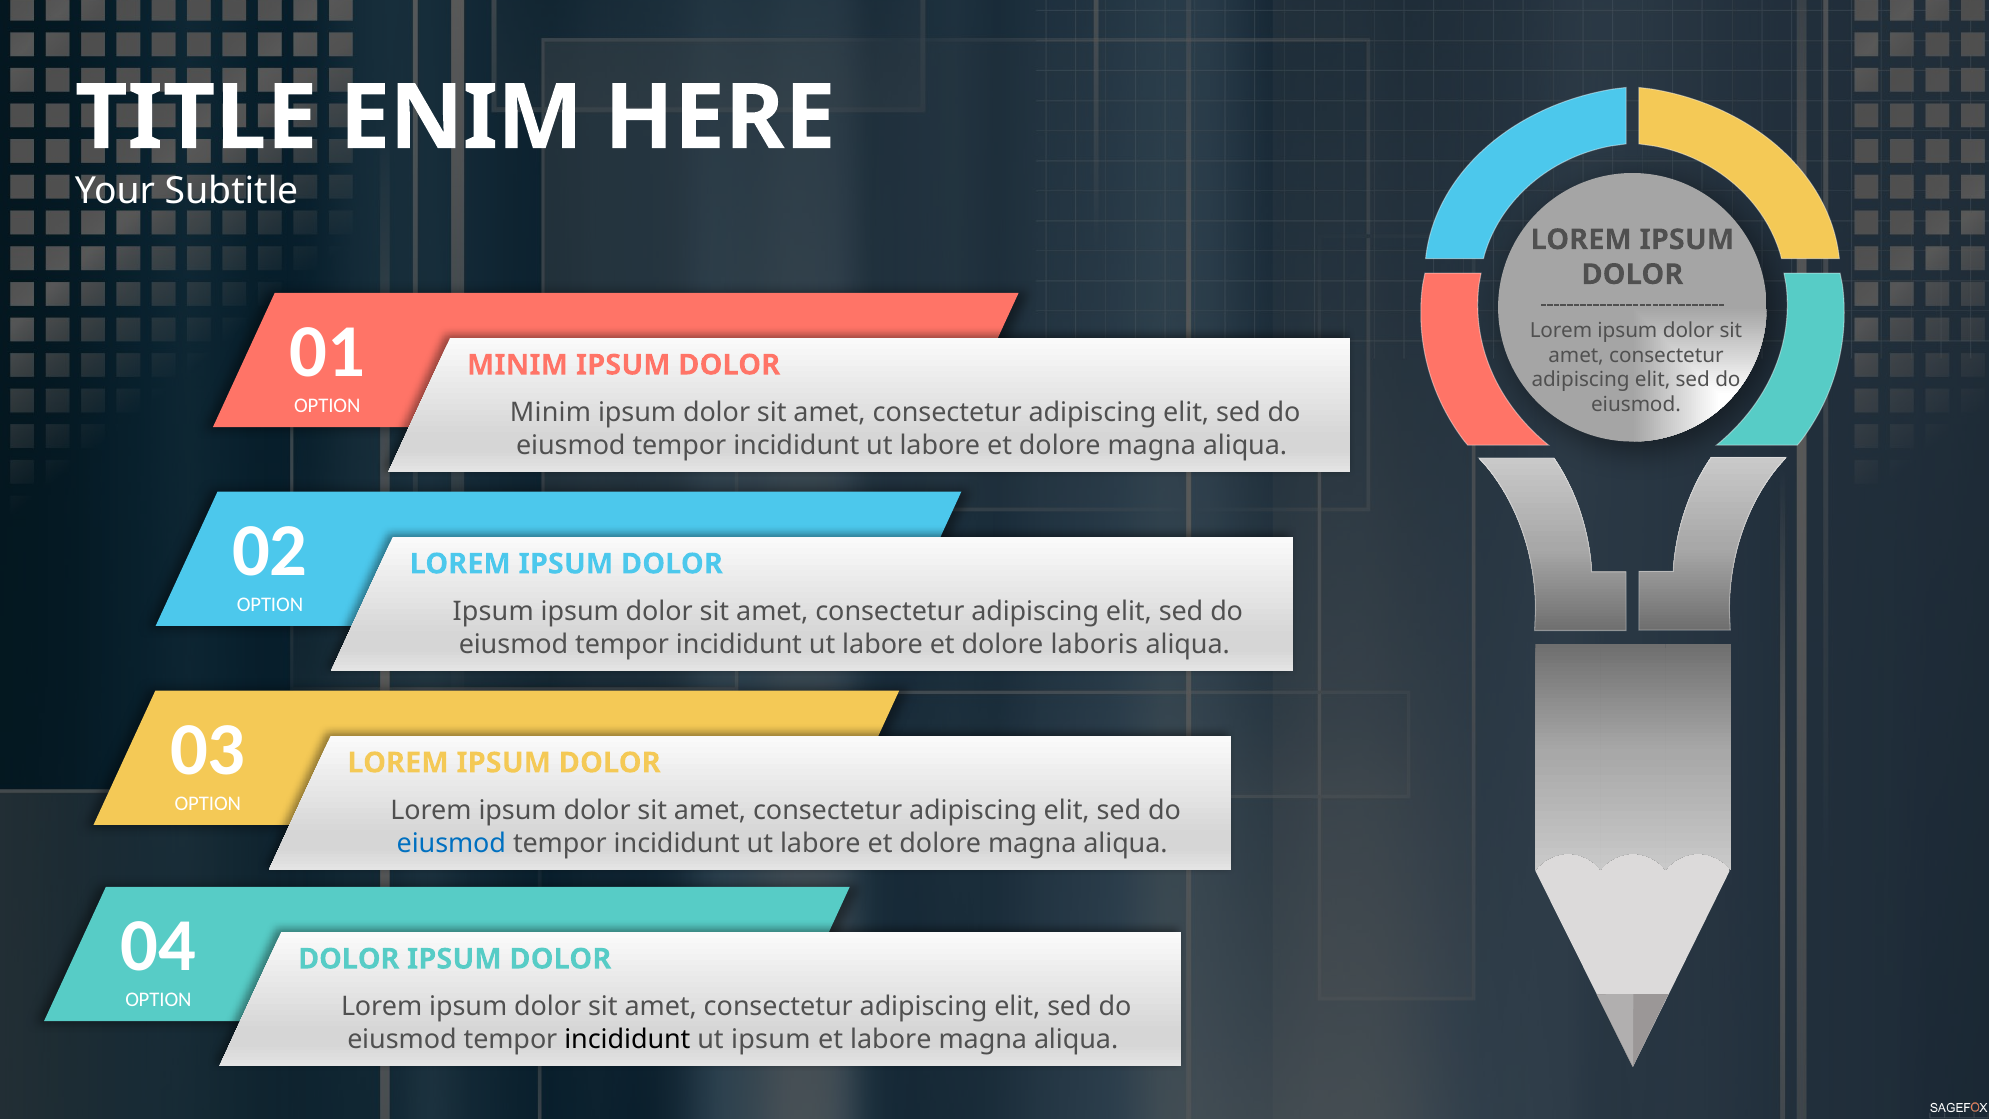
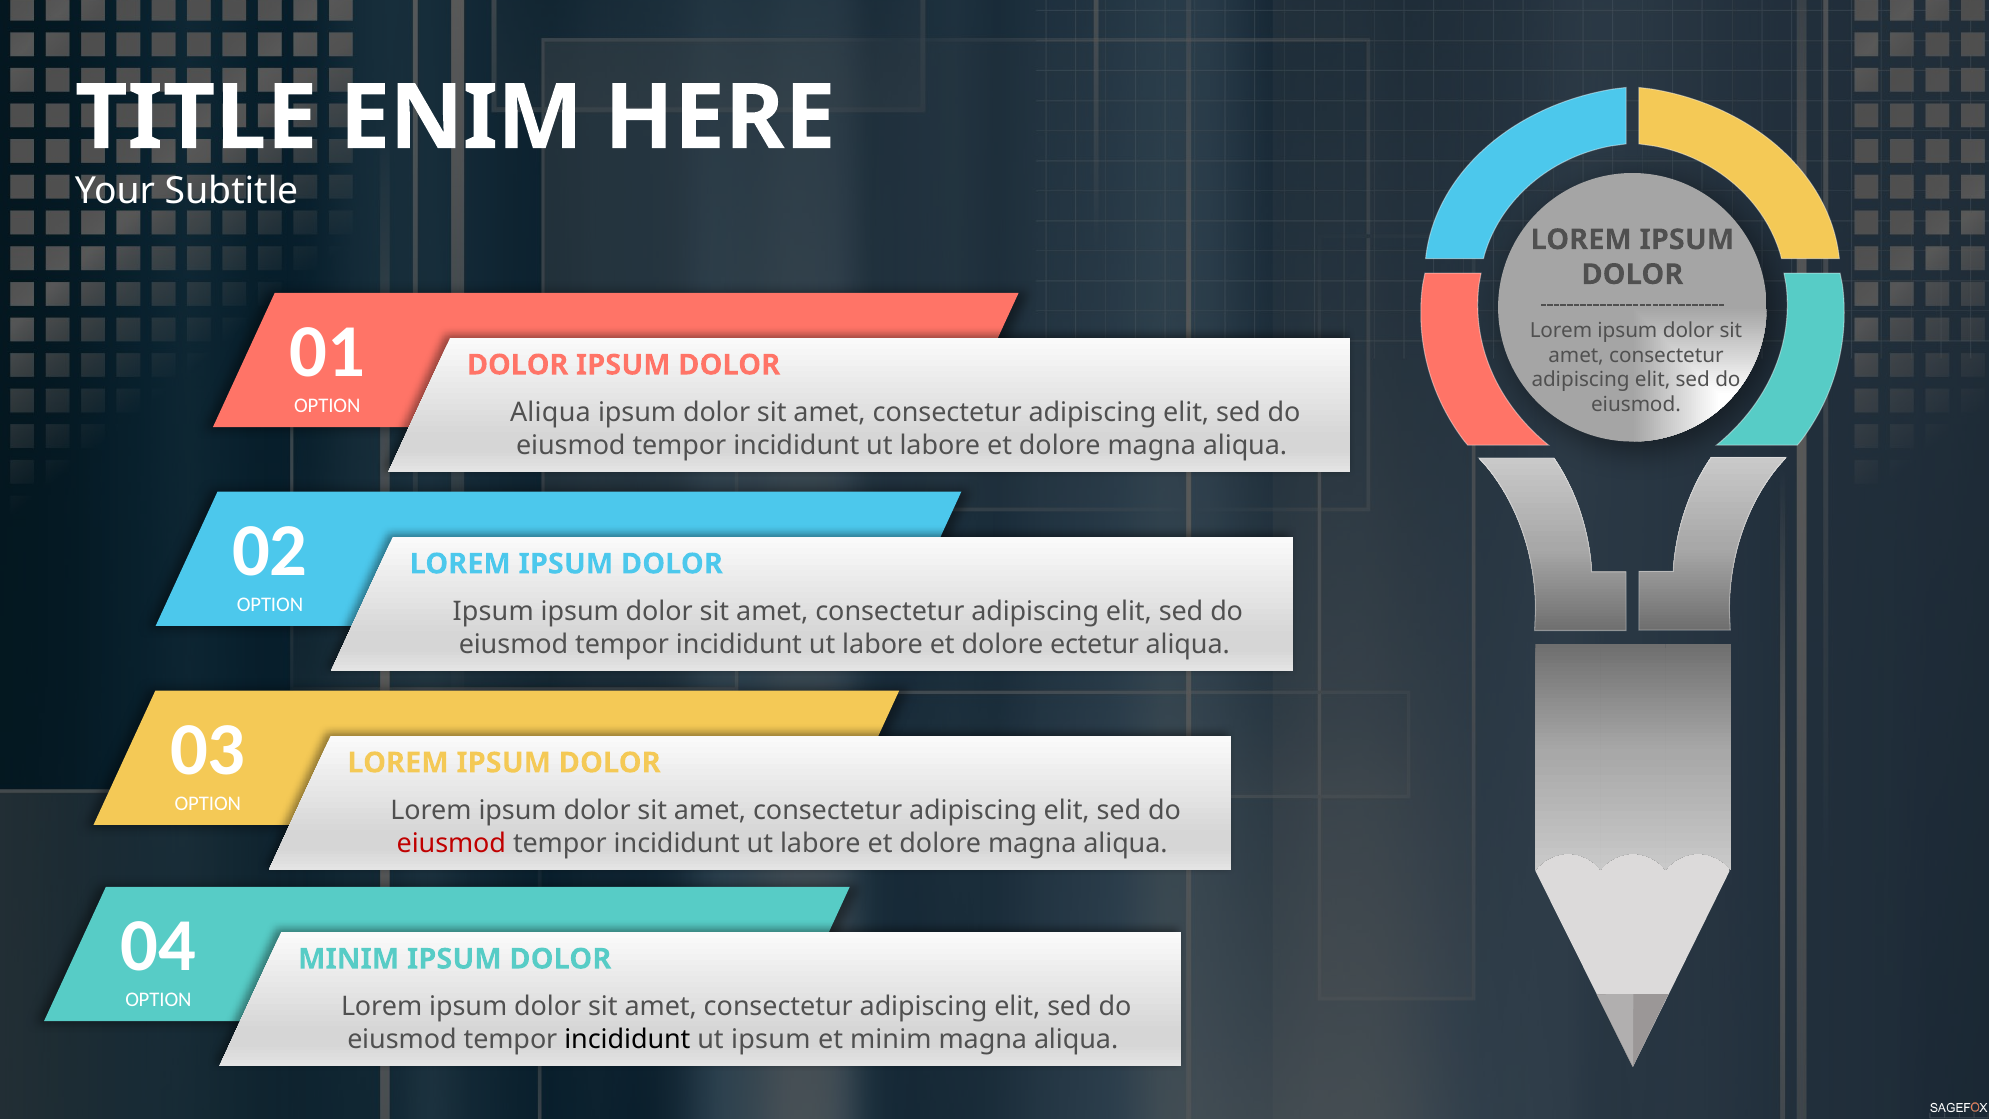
MINIM: MINIM -> DOLOR (518, 365)
Minim: Minim -> Aliqua (550, 413)
laboris: laboris -> ectetur (1095, 644)
eiusmod colour: blue -> red (451, 843)
DOLOR: DOLOR -> MINIM (349, 959)
et labore: labore -> minim (891, 1039)
